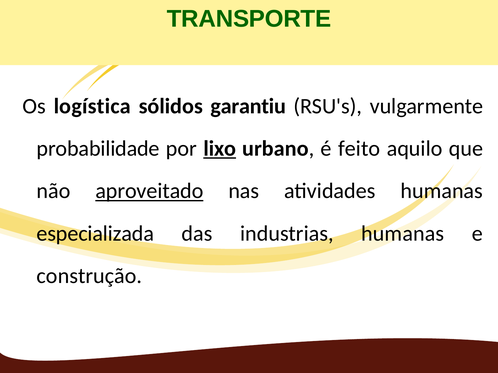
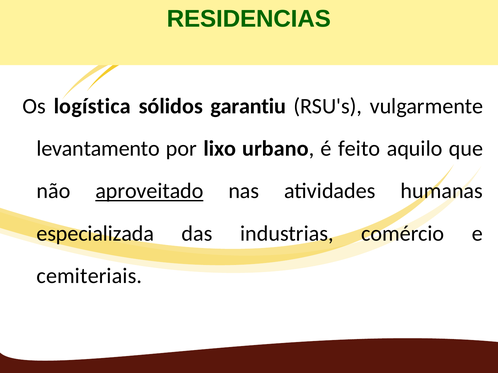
TRANSPORTE: TRANSPORTE -> RESIDENCIAS (249, 19)
probabilidade: probabilidade -> levantamento (98, 149)
lixo underline: present -> none (220, 149)
industrias humanas: humanas -> comércio (403, 234)
construção: construção -> cemiteriais (89, 276)
